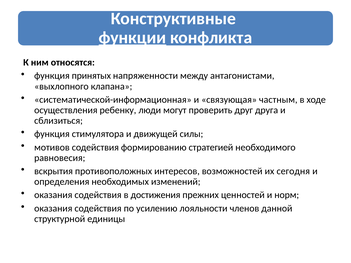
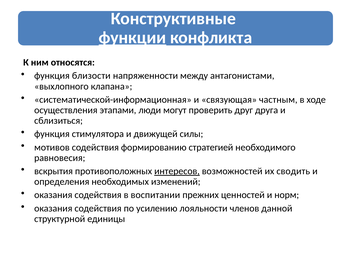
принятых: принятых -> близости (91, 76)
ребенку: ребенку -> этапами (118, 110)
интересов underline: none -> present (177, 171)
сегодня: сегодня -> сводить (293, 171)
достижения: достижения -> воспитании (155, 195)
